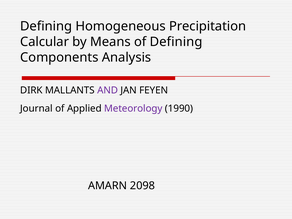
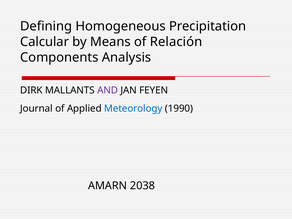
of Defining: Defining -> Relación (176, 42)
Meteorology colour: purple -> blue (133, 108)
2098: 2098 -> 2038 (142, 186)
